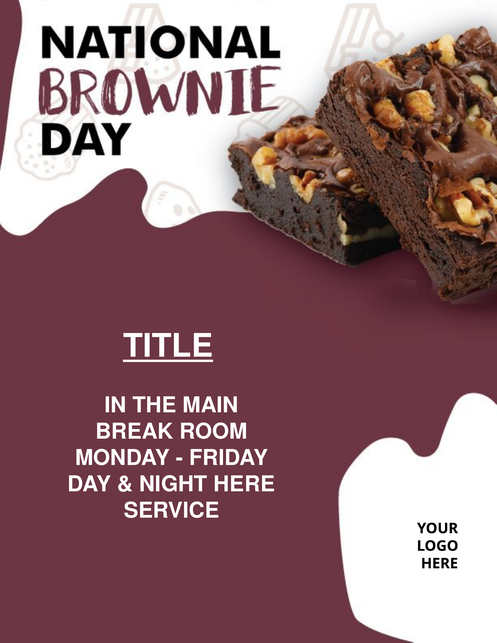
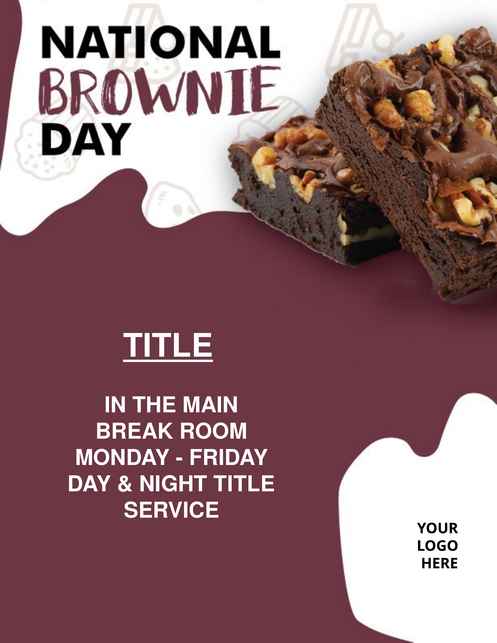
NIGHT HERE: HERE -> TITLE (244, 484)
